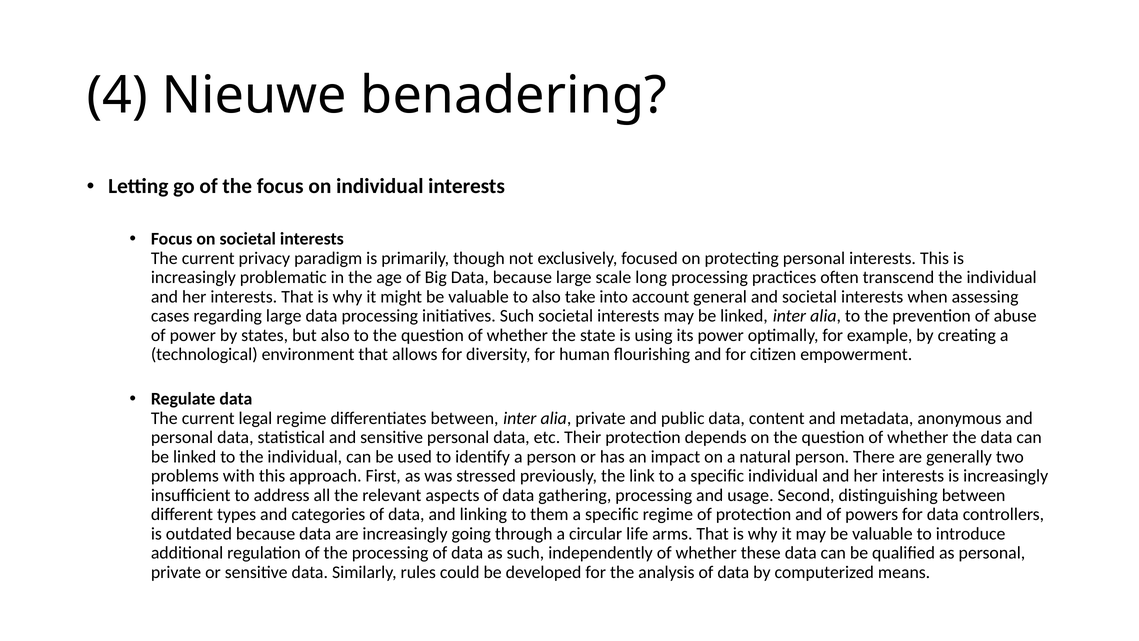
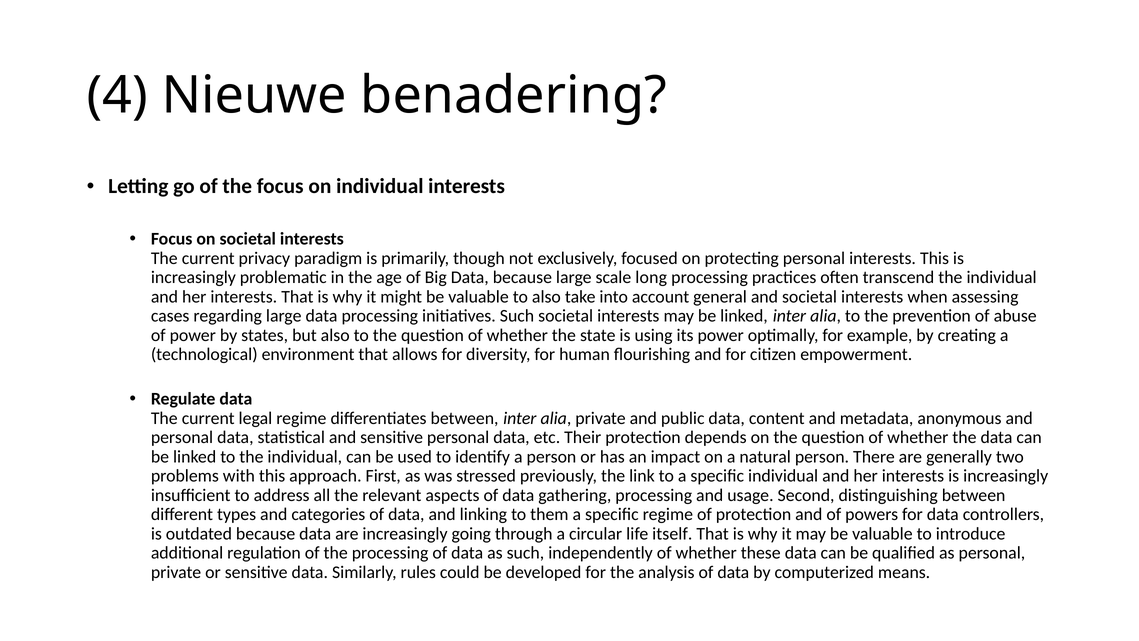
arms: arms -> itself (672, 533)
